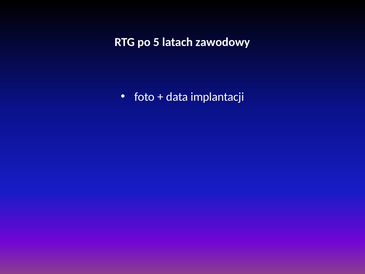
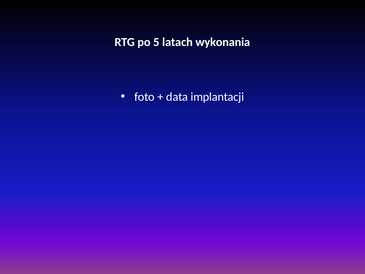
zawodowy: zawodowy -> wykonania (223, 42)
